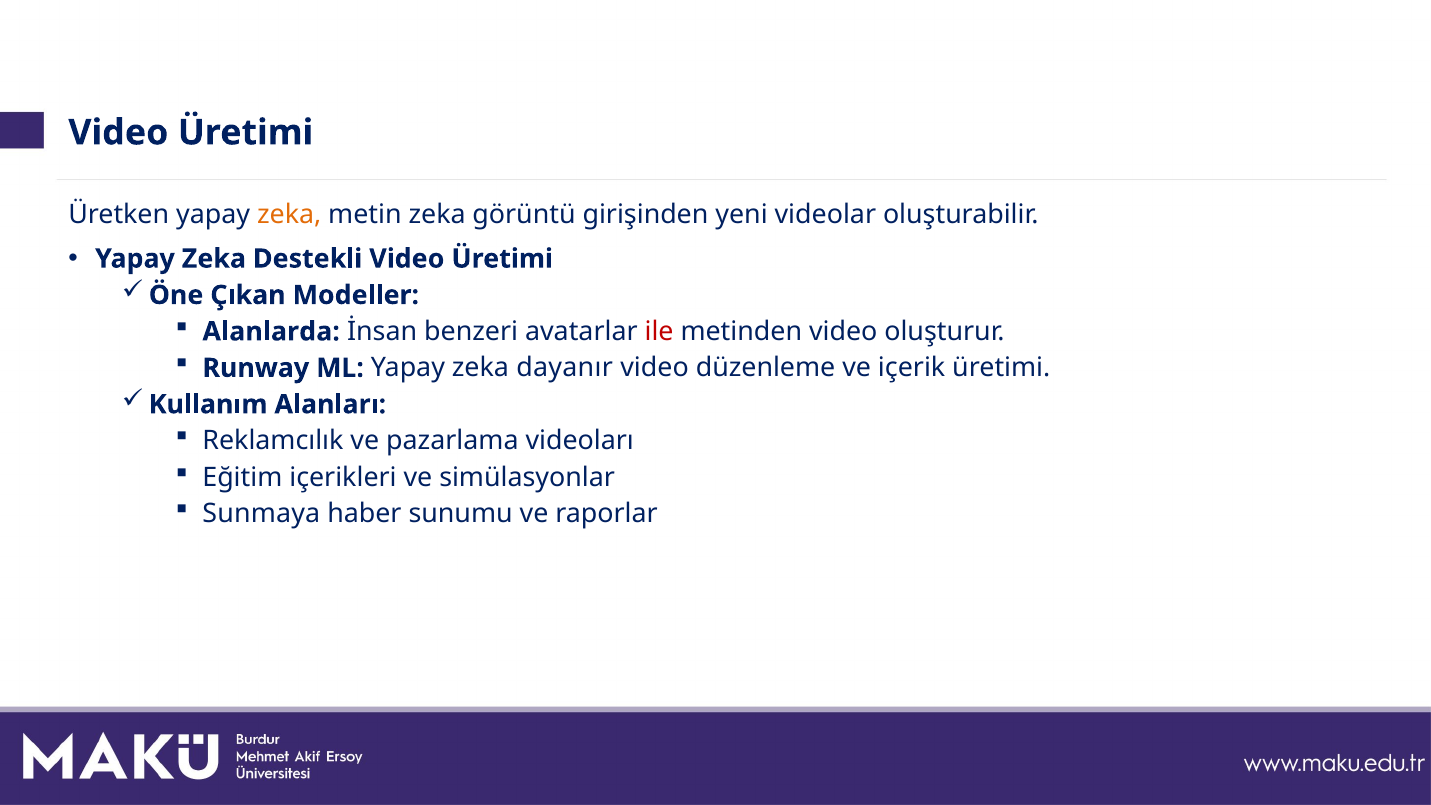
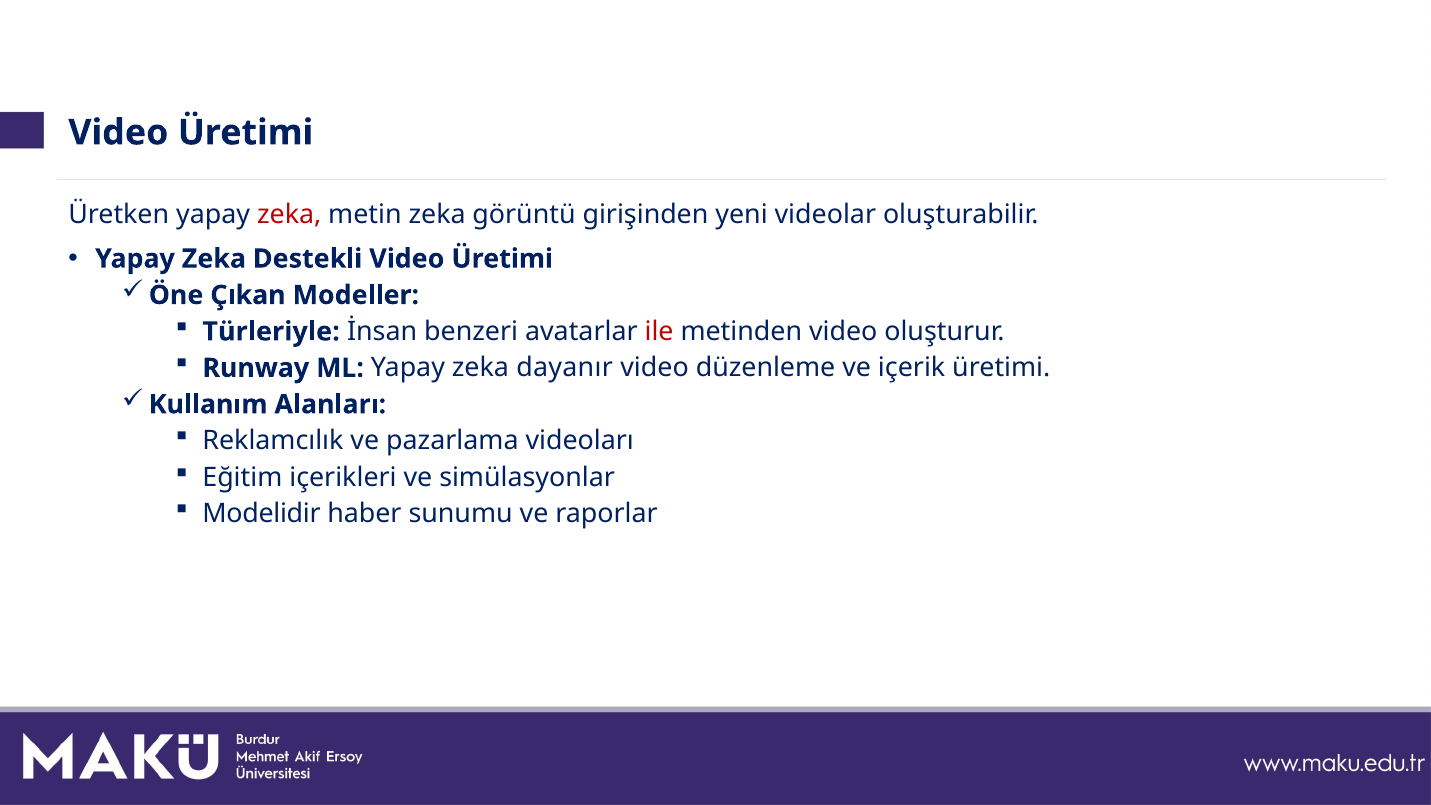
zeka colour: orange -> red (289, 215)
Alanlarda: Alanlarda -> Türleriyle (271, 332)
Sunmaya: Sunmaya -> Modelidir (262, 514)
